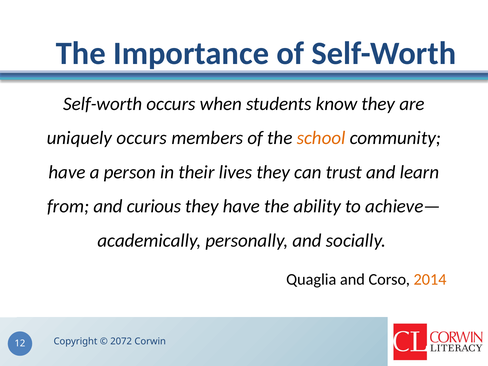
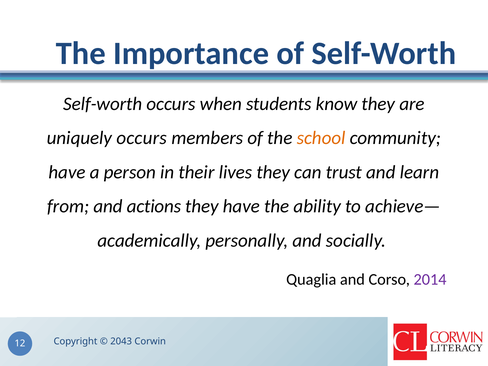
curious: curious -> actions (154, 206)
2014 colour: orange -> purple (430, 280)
2072: 2072 -> 2043 (121, 341)
